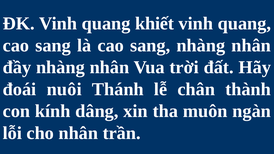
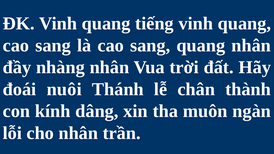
khiết: khiết -> tiếng (154, 24)
sang nhàng: nhàng -> quang (201, 45)
